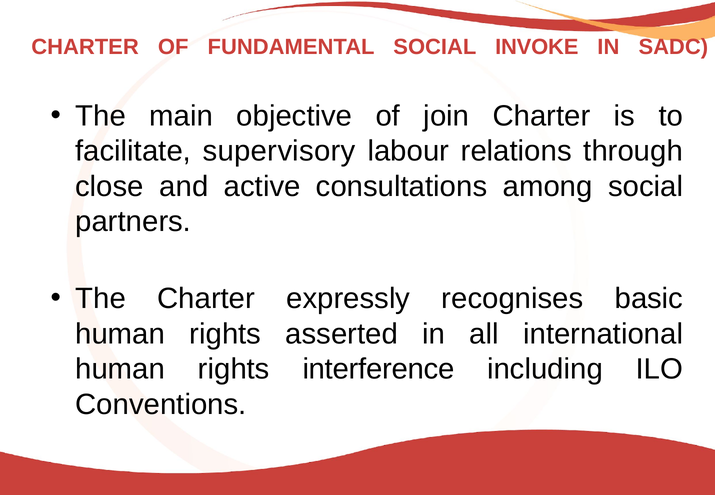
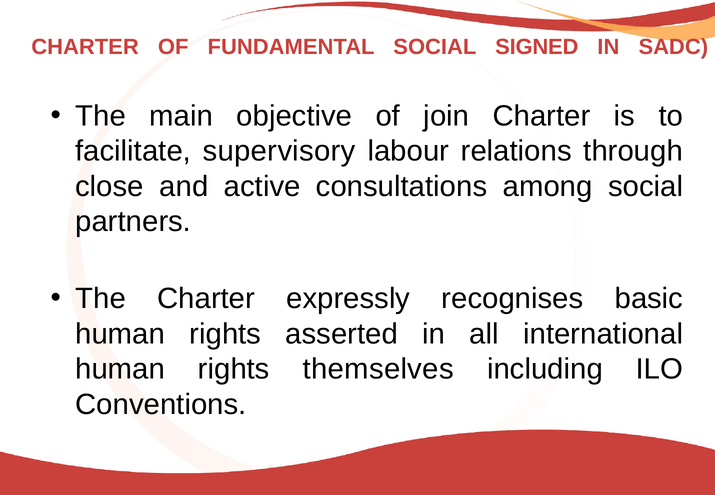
INVOKE: INVOKE -> SIGNED (537, 47)
interference: interference -> themselves (378, 369)
